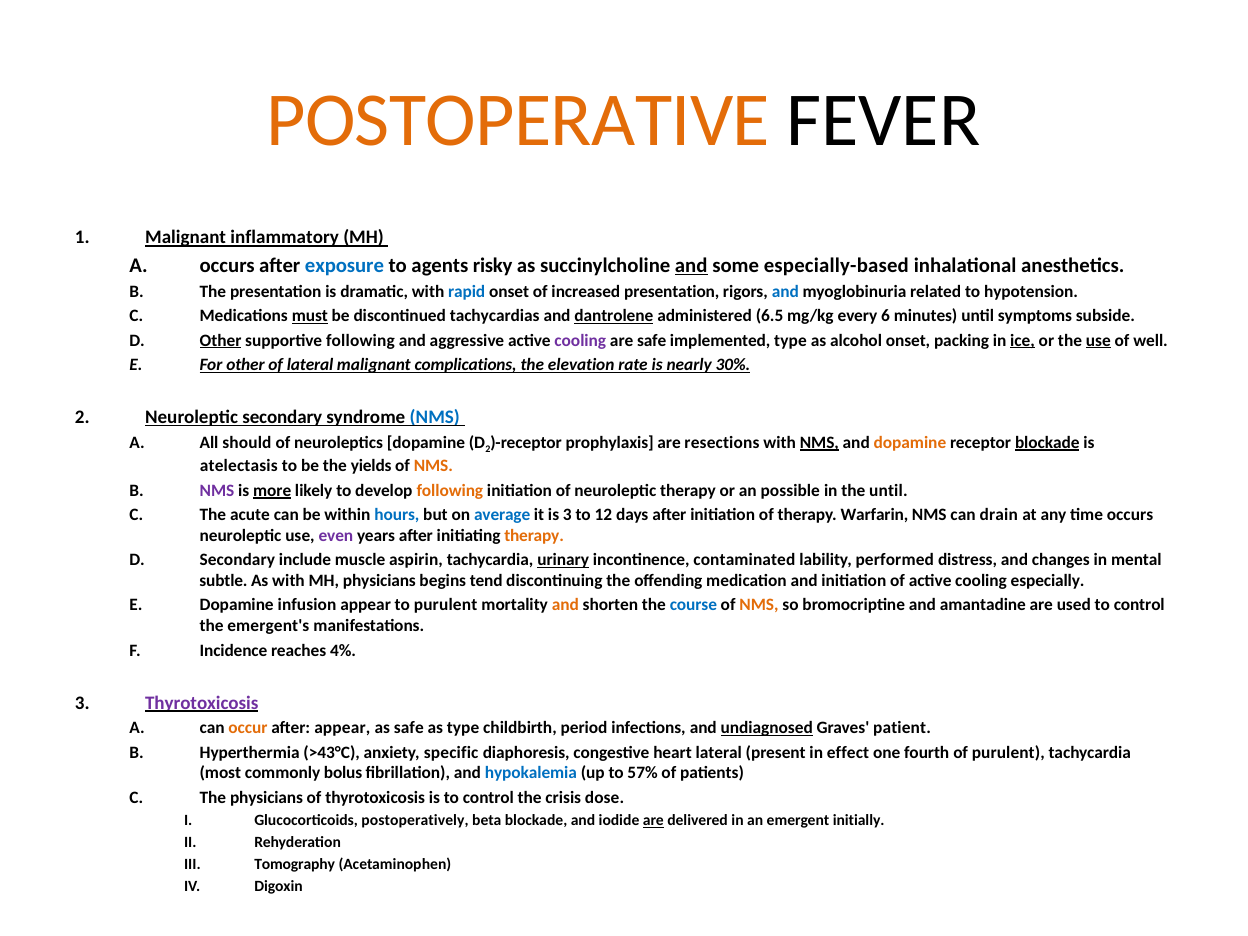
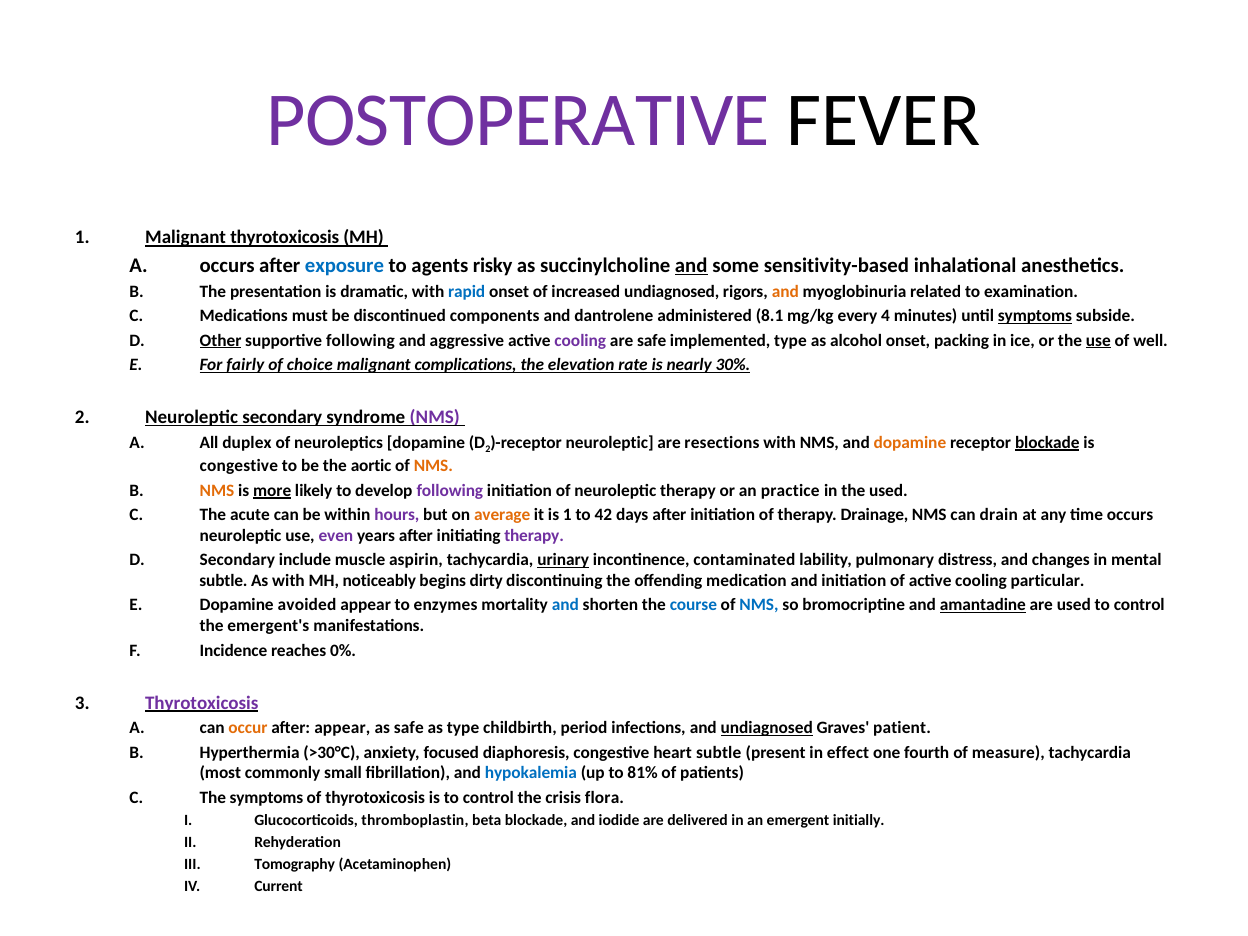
POSTOPERATIVE colour: orange -> purple (518, 121)
Malignant inflammatory: inflammatory -> thyrotoxicosis (285, 237)
especially-based: especially-based -> sensitivity-based (836, 266)
increased presentation: presentation -> undiagnosed (672, 292)
and colour: blue -> orange (785, 292)
hypotension: hypotension -> examination (1031, 292)
must underline: present -> none (310, 316)
tachycardias: tachycardias -> components (495, 316)
dantrolene underline: present -> none (614, 316)
6.5: 6.5 -> 8.1 (770, 316)
6: 6 -> 4 (886, 316)
symptoms underline: none -> present (1035, 316)
ice underline: present -> none (1023, 340)
For other: other -> fairly (245, 365)
of lateral: lateral -> choice (310, 365)
NMS colour: blue -> purple (435, 417)
should: should -> duplex (247, 443)
prophylaxis: prophylaxis -> neuroleptic (610, 443)
NMS underline: present -> none (819, 443)
atelectasis: atelectasis -> congestive (239, 466)
yields: yields -> aortic (371, 466)
NMS colour: purple -> orange (217, 491)
following colour: orange -> purple (450, 491)
possible: possible -> practice (790, 491)
the until: until -> used (888, 491)
hours colour: blue -> purple (397, 515)
average colour: blue -> orange (502, 515)
is 3: 3 -> 1 (567, 515)
12: 12 -> 42 (603, 515)
Warfarin: Warfarin -> Drainage (874, 515)
therapy colour: orange -> purple (534, 536)
performed: performed -> pulmonary (895, 560)
MH physicians: physicians -> noticeably (379, 581)
tend: tend -> dirty (486, 581)
especially: especially -> particular (1048, 581)
infusion: infusion -> avoided (307, 605)
to purulent: purulent -> enzymes (446, 605)
and colour: orange -> blue (565, 605)
NMS colour: orange -> blue (759, 605)
amantadine underline: none -> present (983, 605)
4%: 4% -> 0% (343, 650)
>43°C: >43°C -> >30°C (332, 752)
specific: specific -> focused (451, 752)
heart lateral: lateral -> subtle (719, 752)
of purulent: purulent -> measure (1008, 752)
bolus: bolus -> small (343, 773)
57%: 57% -> 81% (643, 773)
The physicians: physicians -> symptoms (267, 798)
dose: dose -> flora (605, 798)
postoperatively: postoperatively -> thromboplastin (415, 820)
are underline: present -> none (653, 820)
Digoxin: Digoxin -> Current (279, 886)
